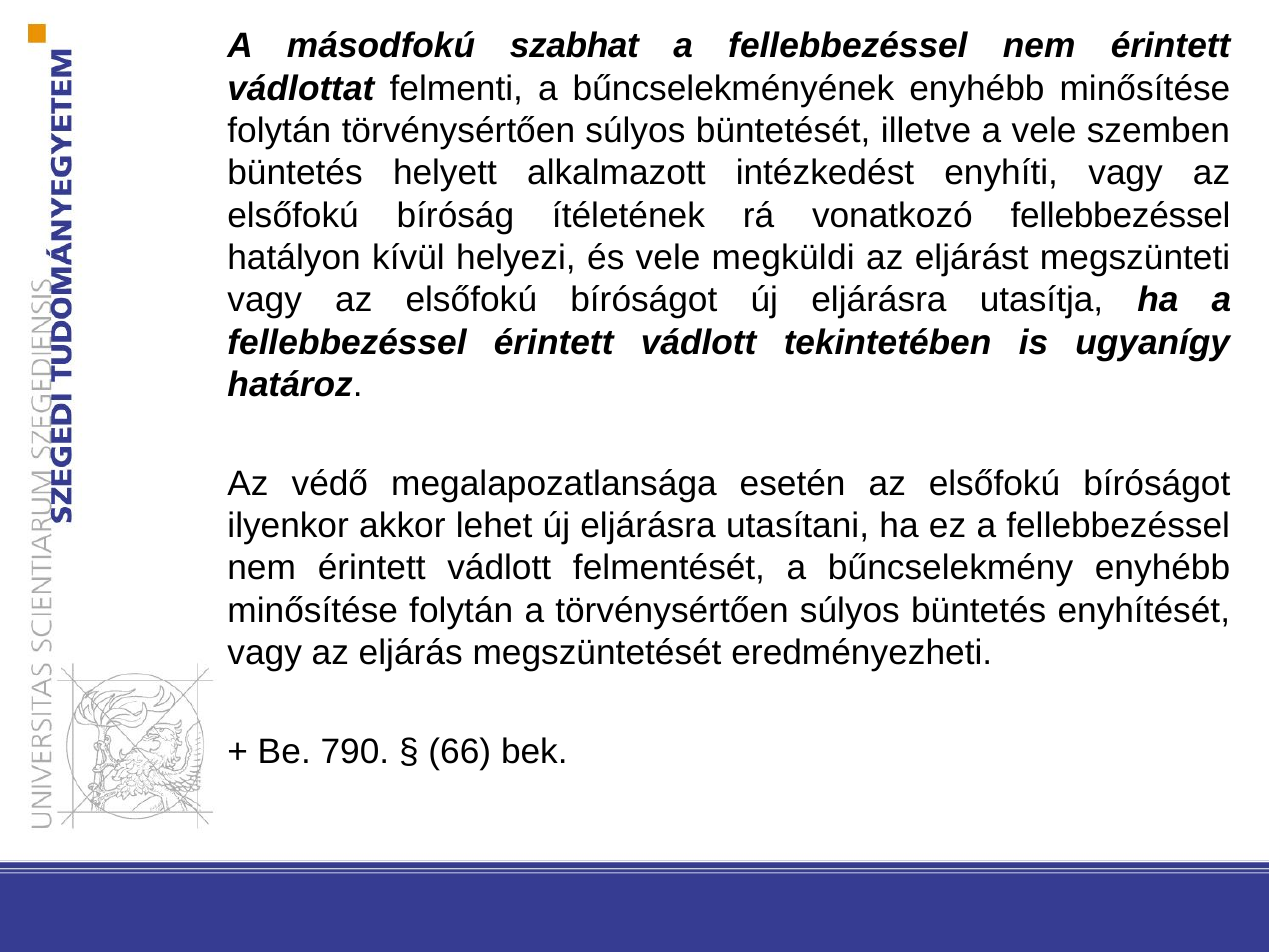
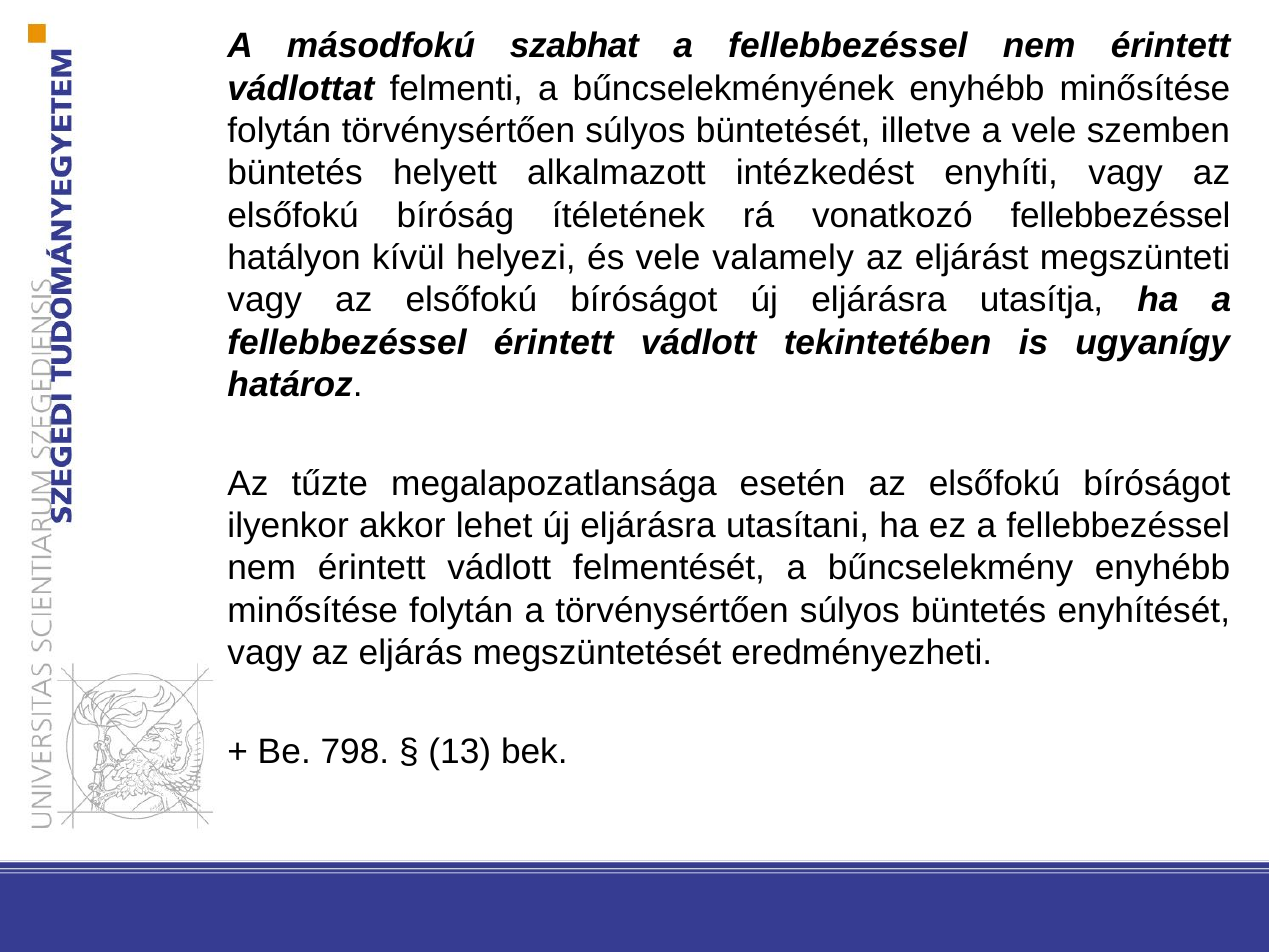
megküldi: megküldi -> valamely (783, 258)
védő: védő -> tűzte (330, 483)
790: 790 -> 798 (355, 751)
66: 66 -> 13 (460, 751)
